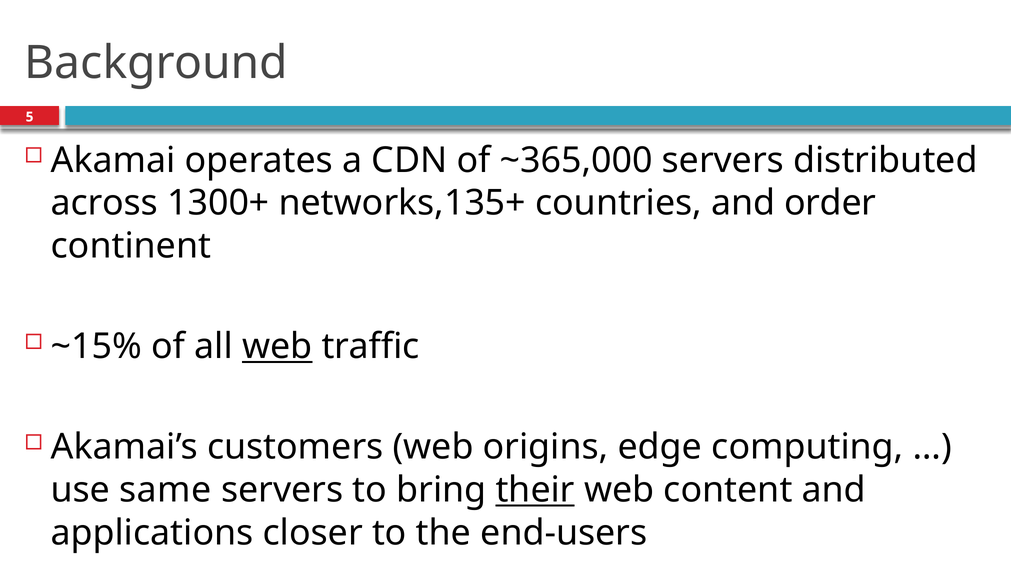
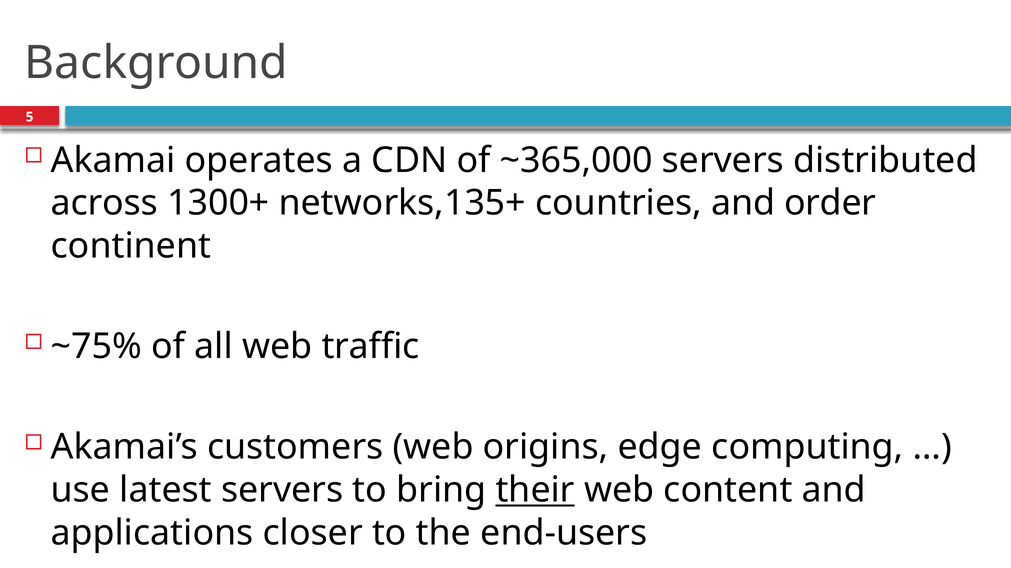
~15%: ~15% -> ~75% (96, 347)
web underline: present -> none (277, 347)
same: same -> latest (166, 491)
